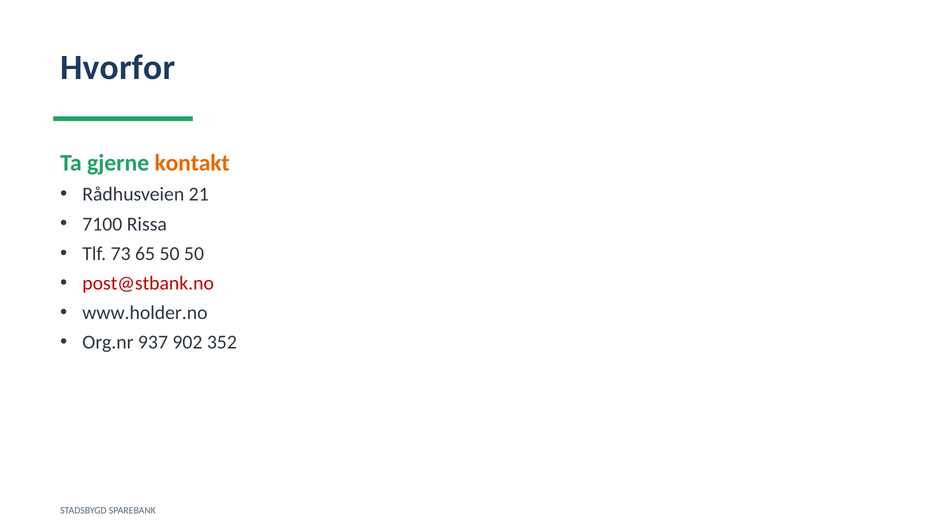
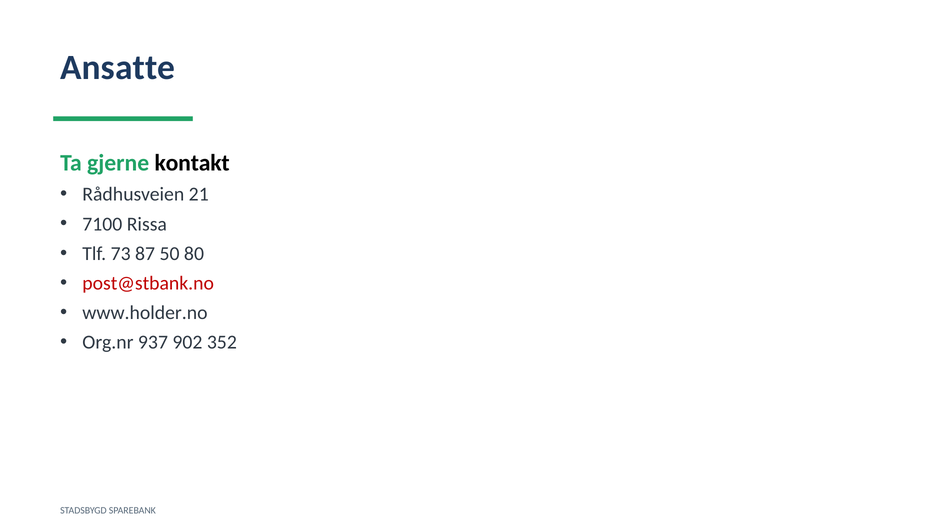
Hvorfor: Hvorfor -> Ansatte (118, 68)
kontakt colour: orange -> black (192, 163)
65: 65 -> 87 (145, 254)
50 50: 50 -> 80 (194, 254)
